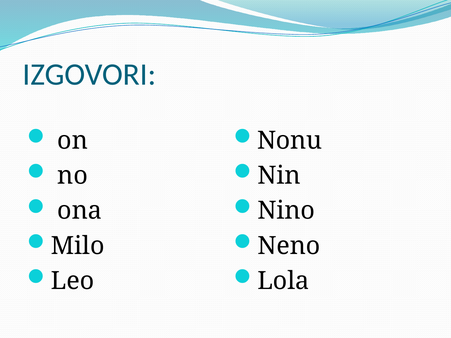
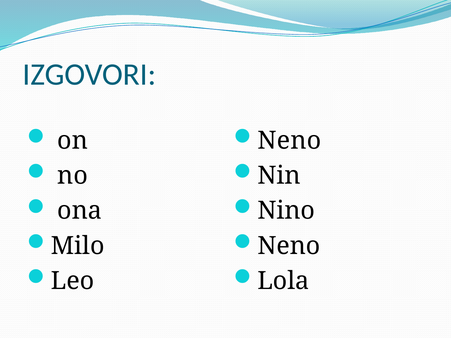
Nonu: Nonu -> Neno (289, 141)
